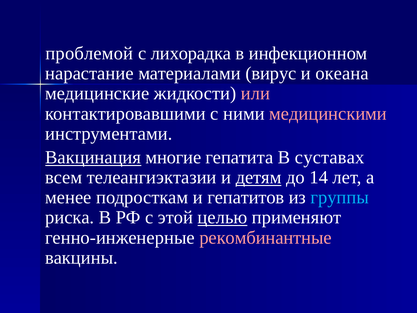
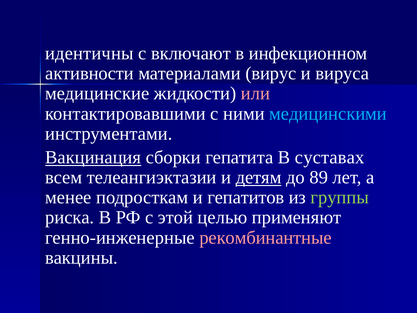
проблемой: проблемой -> идентичны (89, 53)
лихорадка: лихорадка -> включают (191, 53)
нарастание: нарастание -> активности (90, 73)
океана: океана -> вируса (342, 73)
медицинскими colour: pink -> light blue (328, 113)
многие: многие -> сборки (173, 157)
14: 14 -> 89 (319, 177)
группы colour: light blue -> light green (340, 197)
целью underline: present -> none (222, 217)
